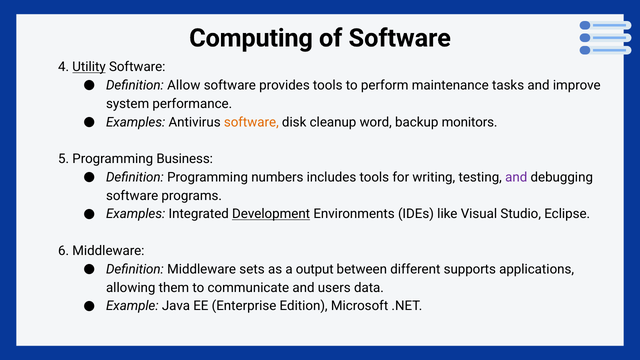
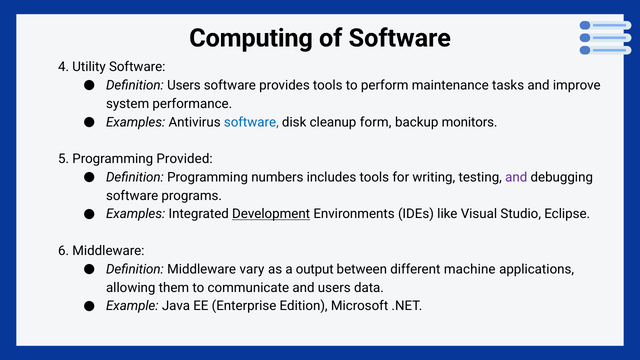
Utility underline: present -> none (89, 67)
Definition Allow: Allow -> Users (184, 85)
software colour: orange -> blue (251, 122)
word: word -> form (376, 122)
Business: Business -> Provided (185, 159)
sets: sets -> vary (252, 269)
supports: supports -> machine (470, 269)
